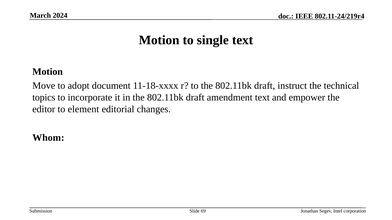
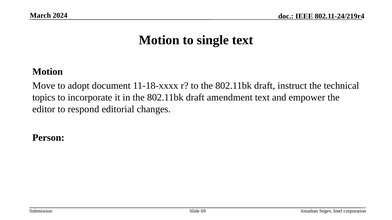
element: element -> respond (83, 109)
Whom: Whom -> Person (48, 138)
